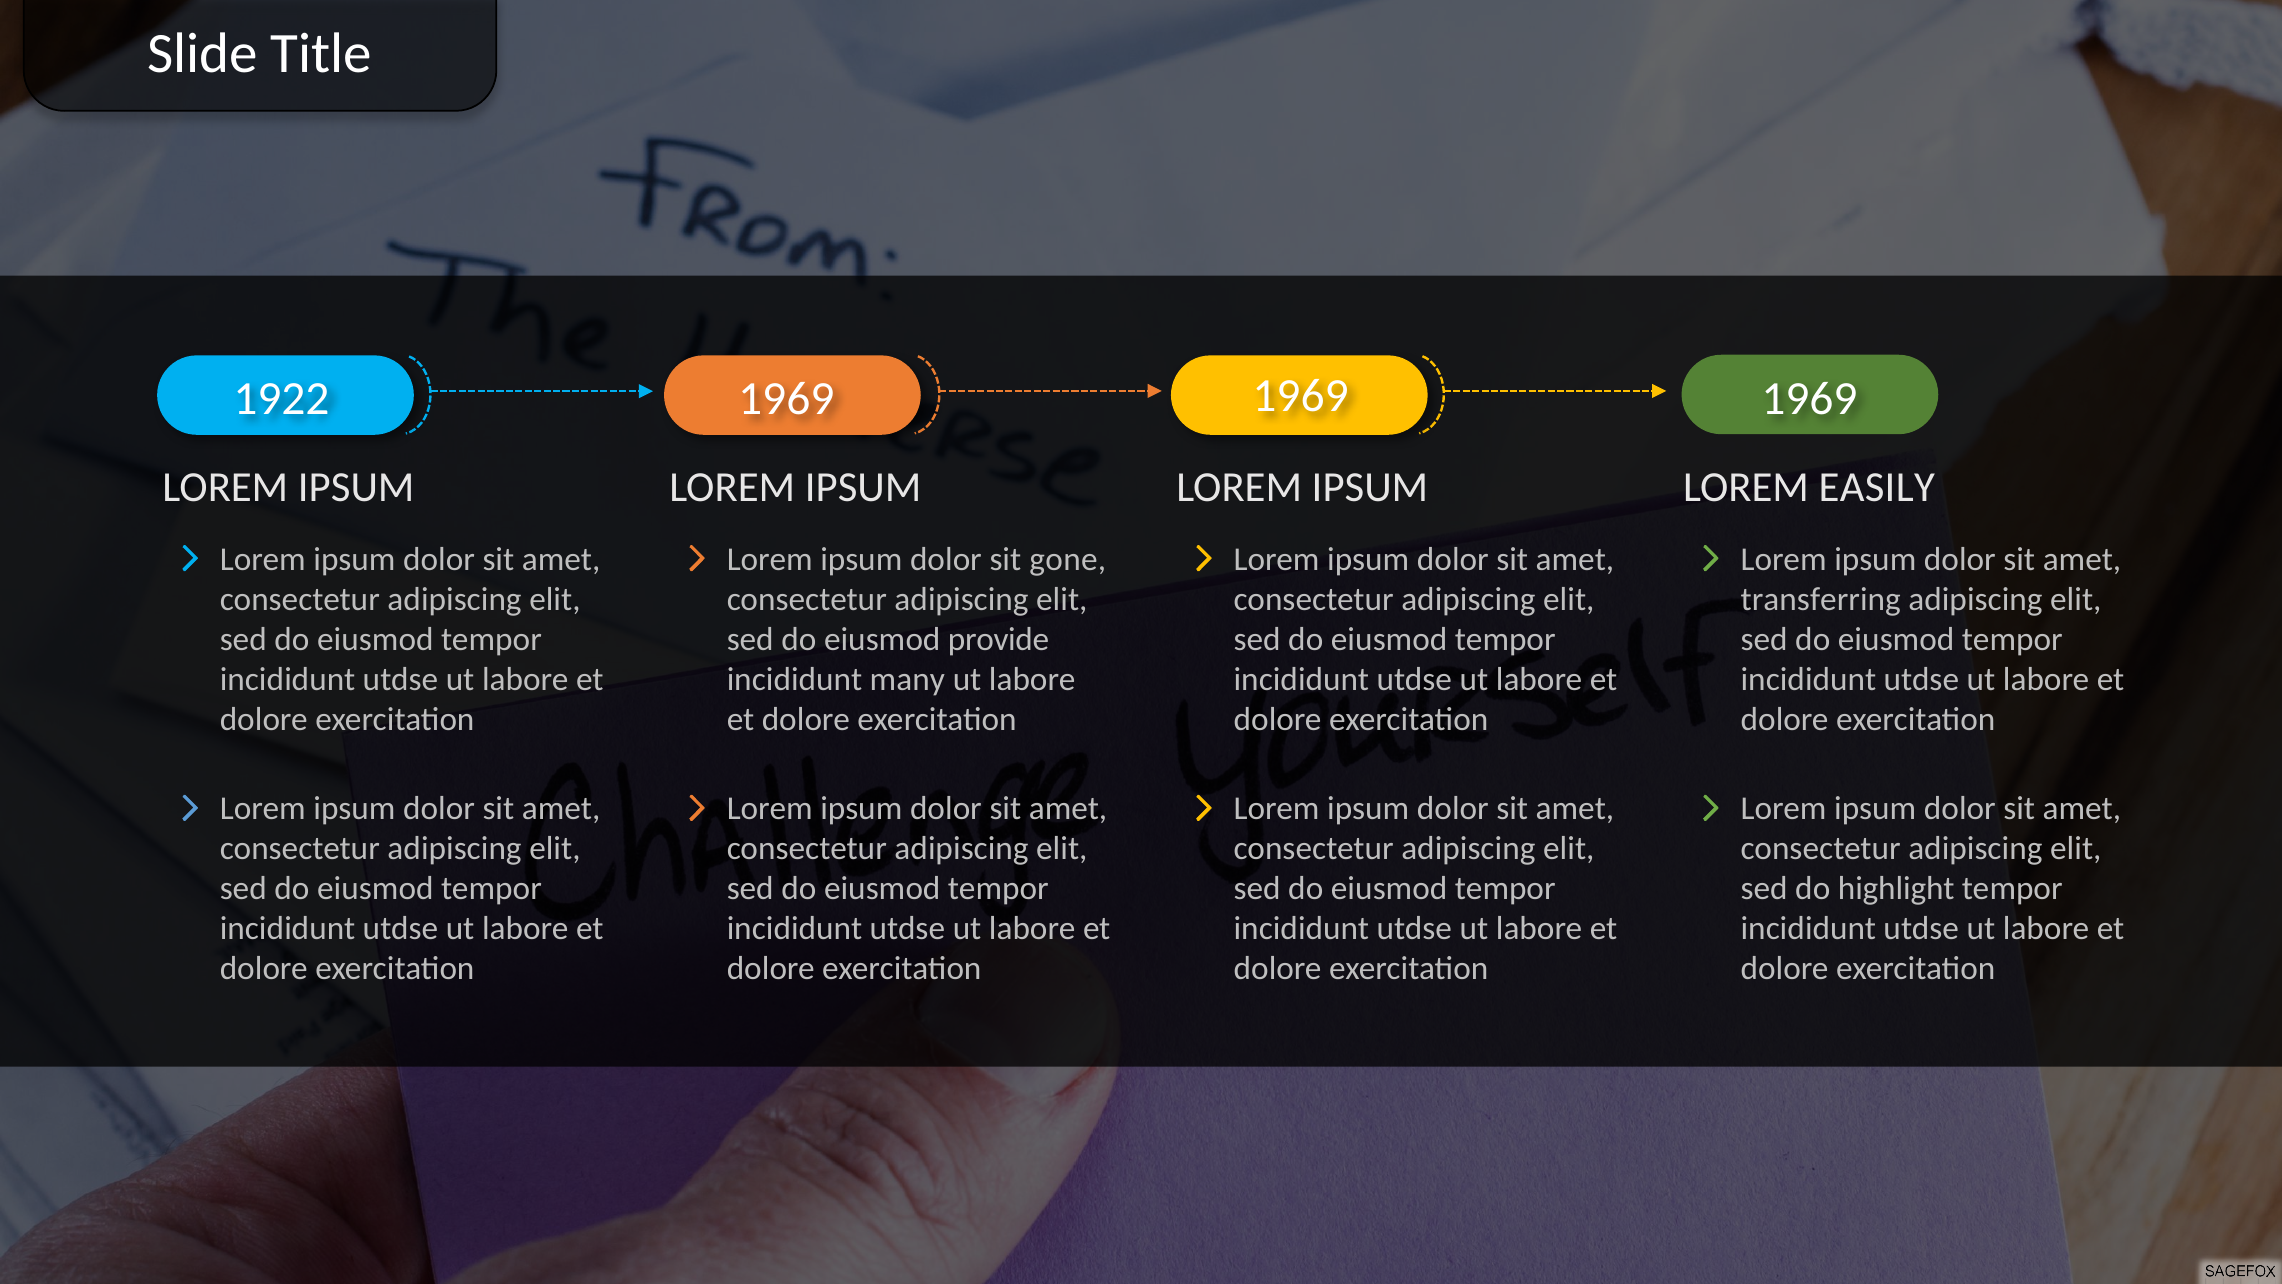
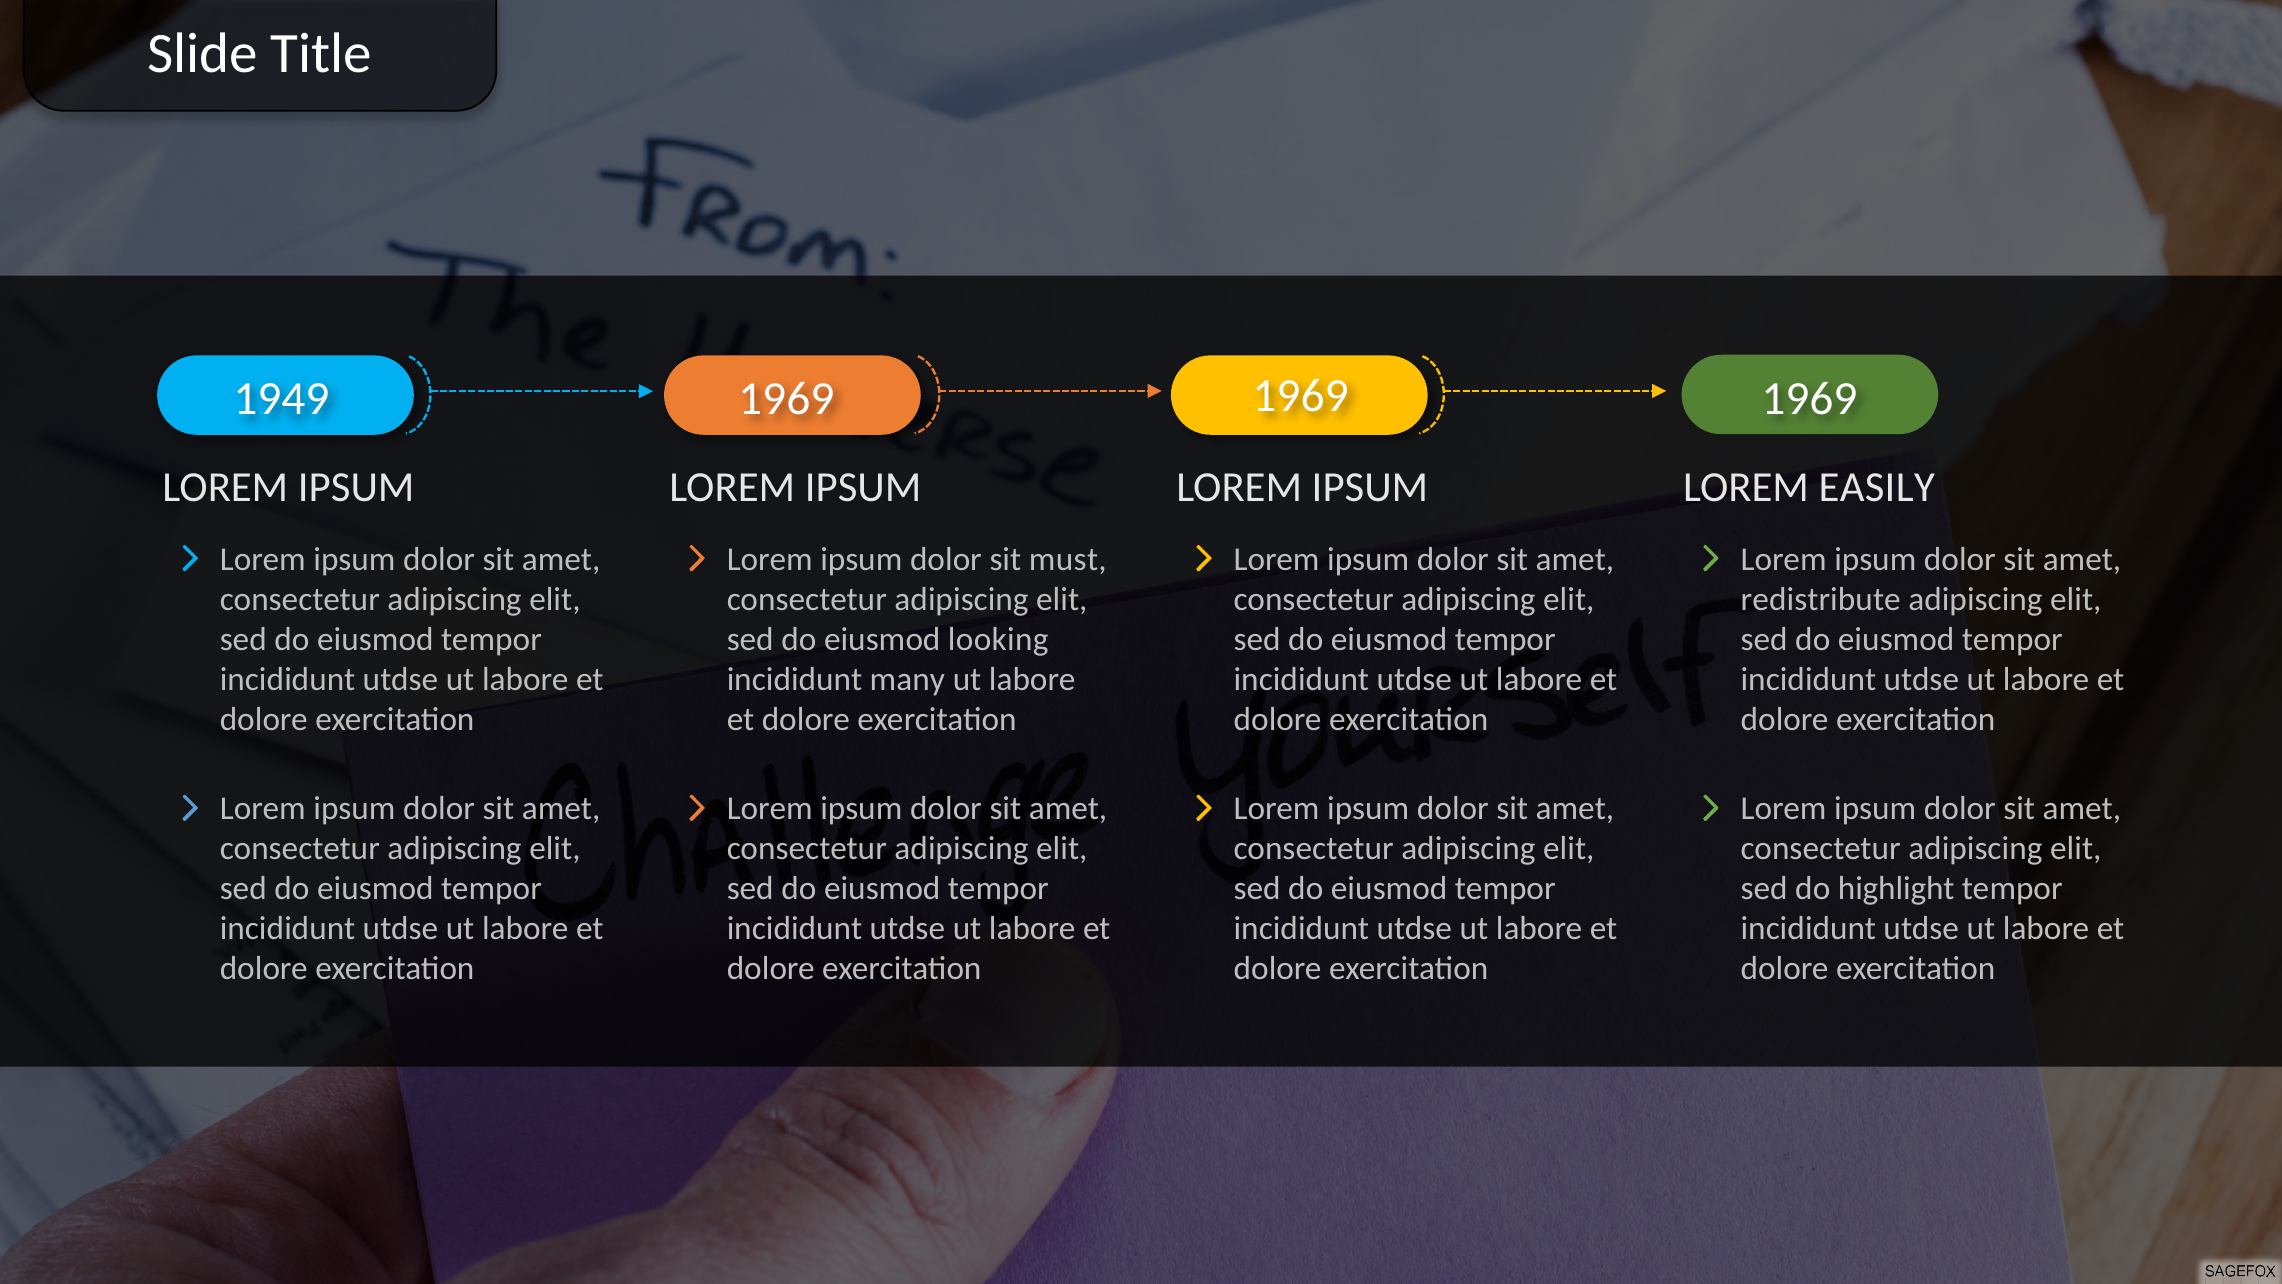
1922: 1922 -> 1949 (281, 398)
gone: gone -> must (1068, 559)
transferring: transferring -> redistribute (1821, 599)
provide: provide -> looking (998, 639)
